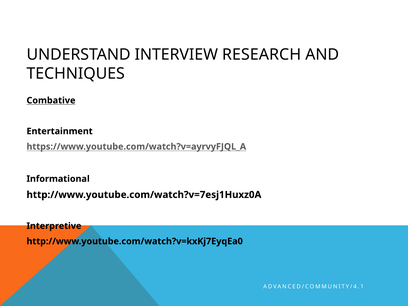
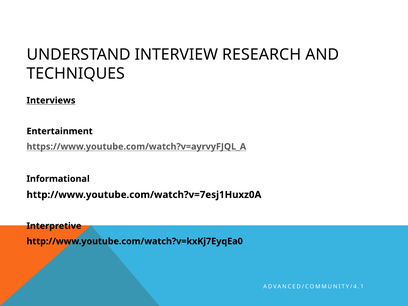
Combative: Combative -> Interviews (51, 100)
